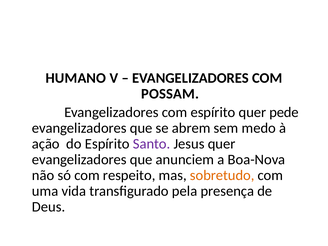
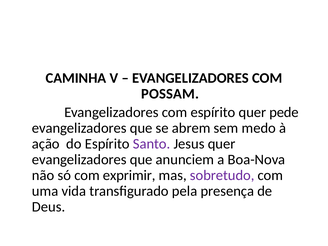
HUMANO: HUMANO -> CAMINHA (76, 78)
respeito: respeito -> exprimir (129, 175)
sobretudo colour: orange -> purple (222, 175)
